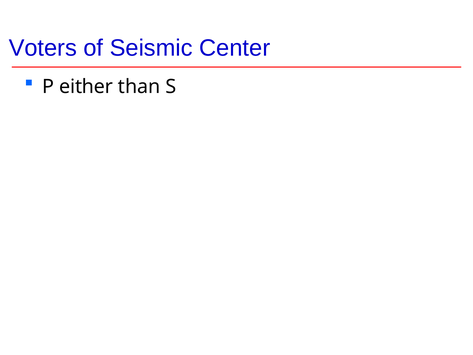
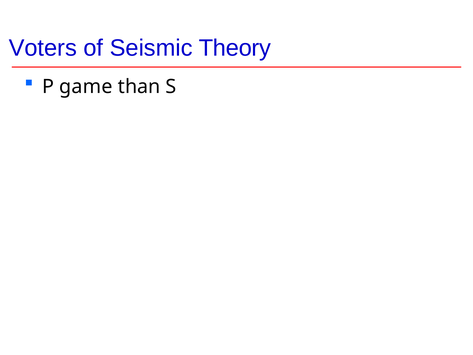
Center: Center -> Theory (235, 48)
either: either -> game (86, 87)
